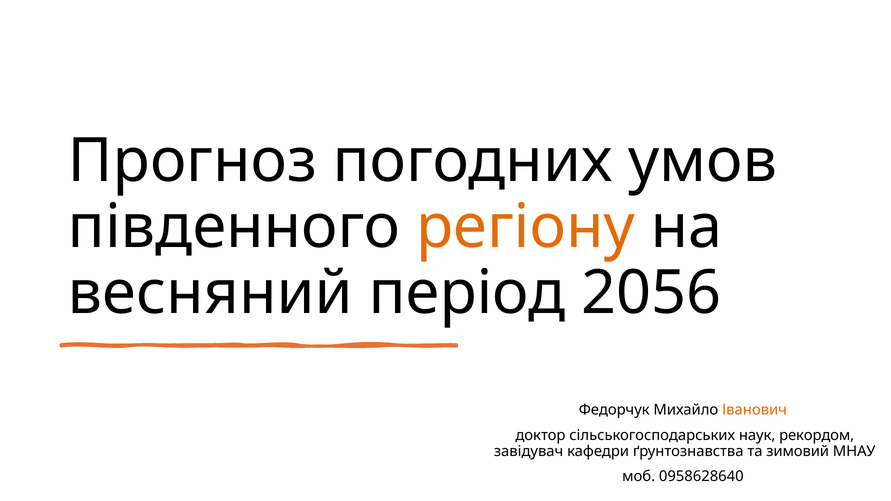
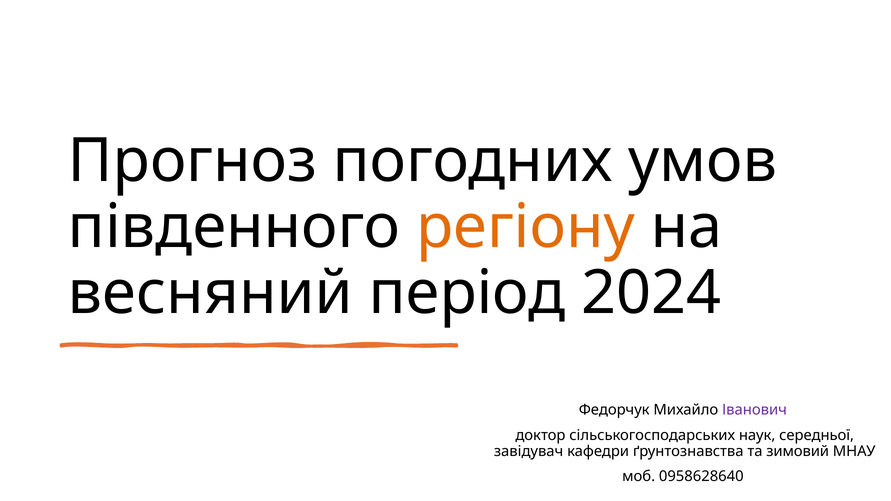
2056: 2056 -> 2024 (651, 293)
Іванович colour: orange -> purple (754, 410)
рекордом: рекордом -> середньої (817, 435)
